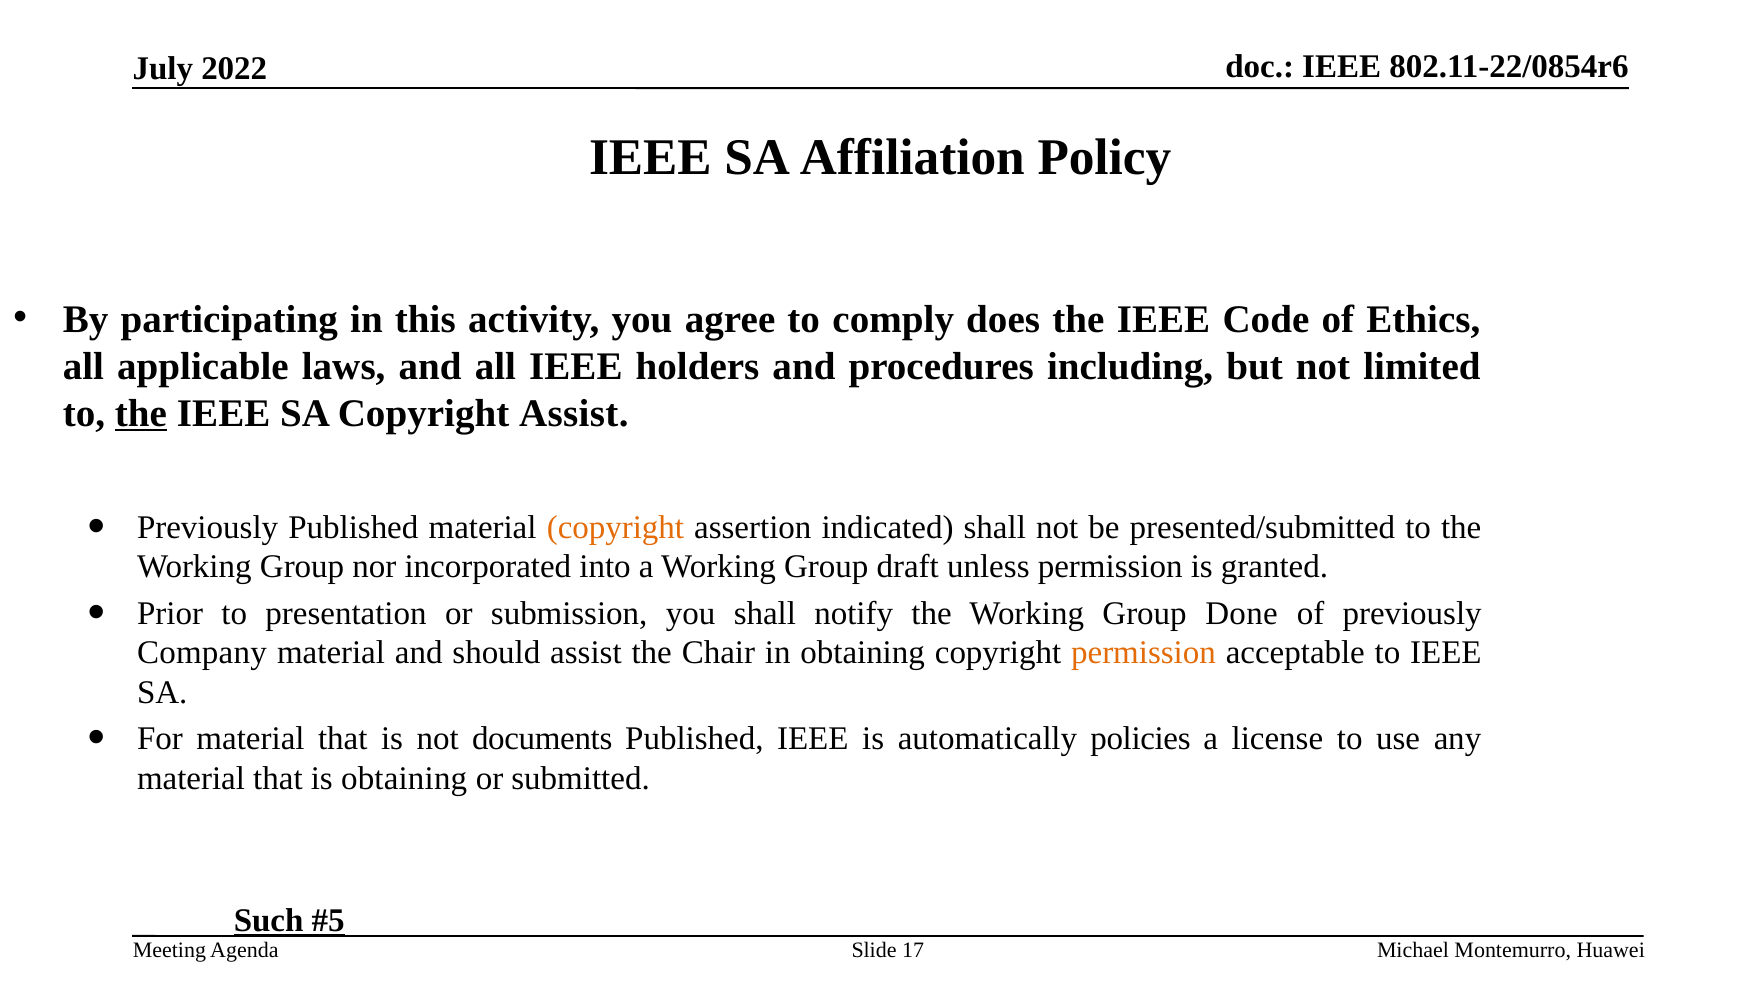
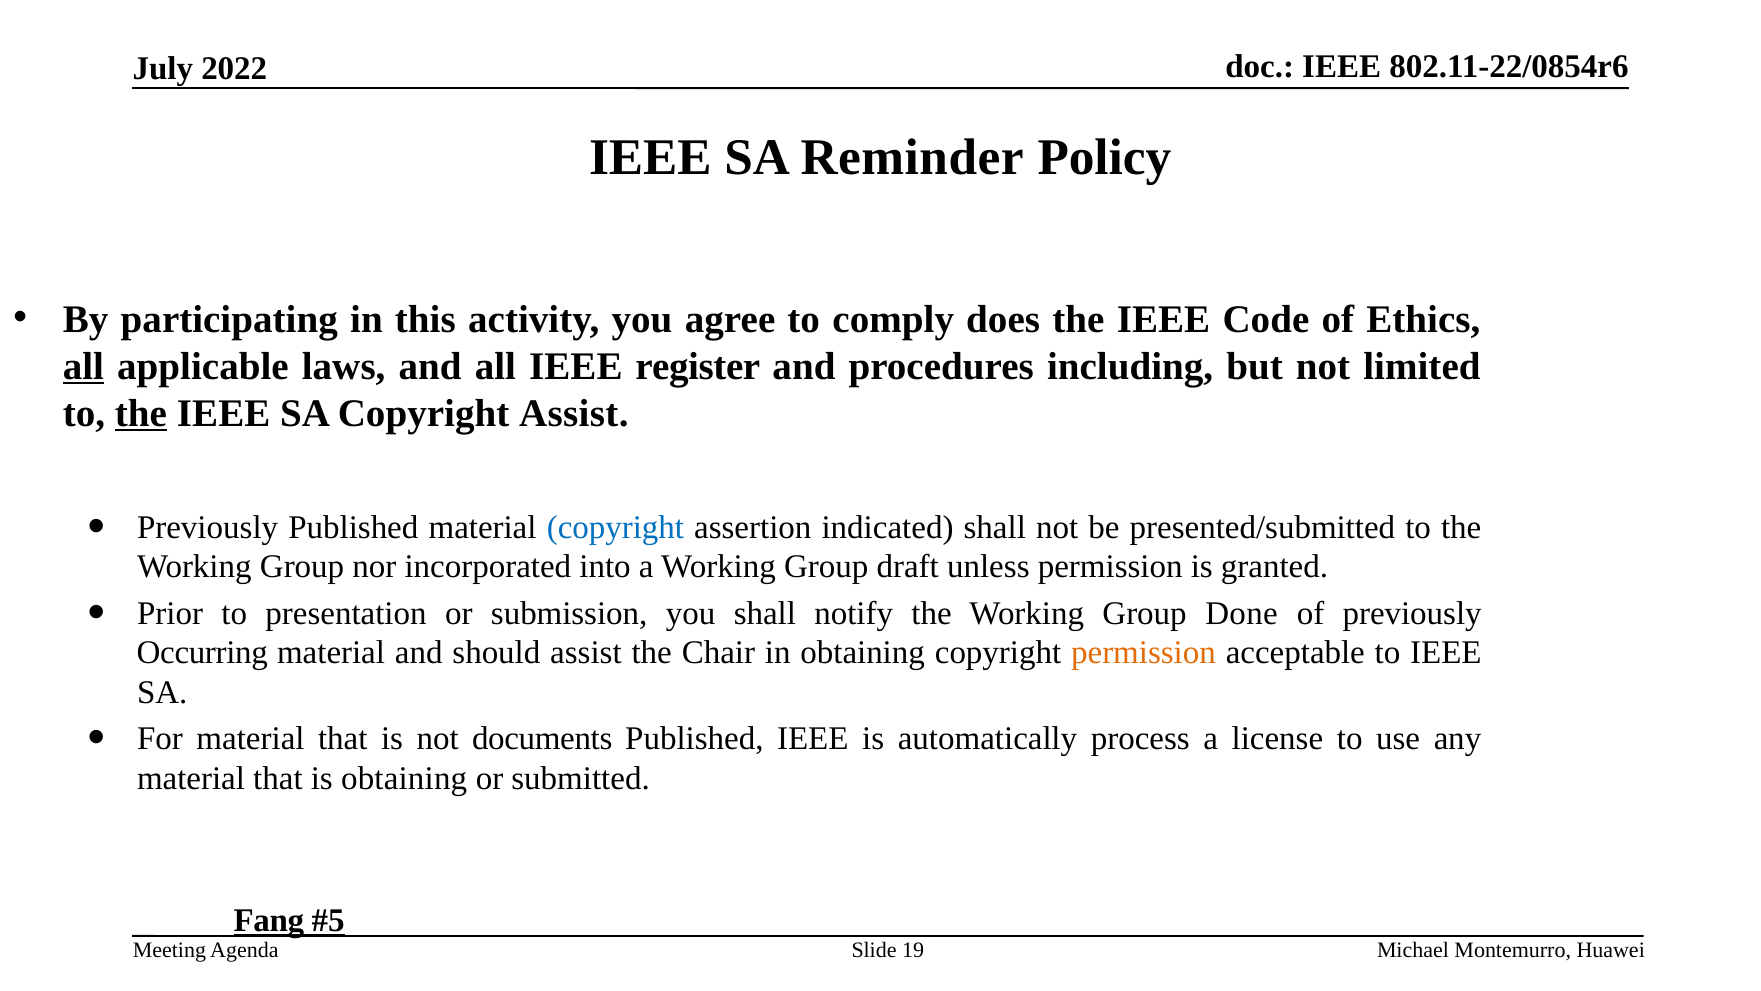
Affiliation: Affiliation -> Reminder (912, 158)
all underline: none -> present (83, 366)
holders: holders -> register (698, 366)
copyright colour: orange -> blue (615, 527)
Company: Company -> Occurring (202, 653)
policies: policies -> process (1140, 738)
Such: Such -> Fang (269, 920)
17: 17 -> 19 (913, 950)
